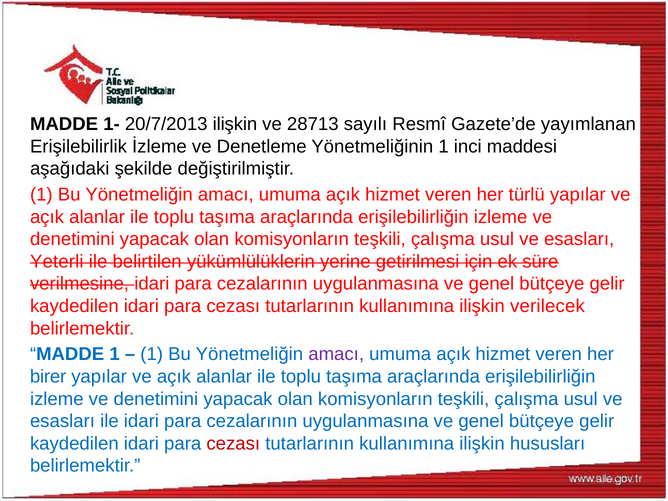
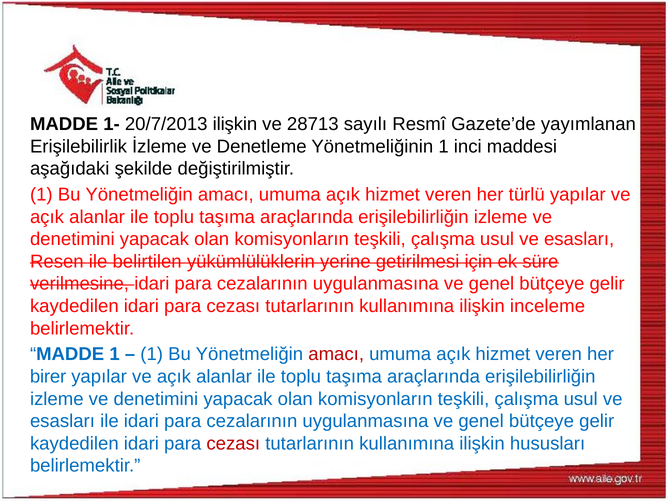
Yeterli: Yeterli -> Resen (57, 262)
verilecek: verilecek -> inceleme (547, 306)
amacı colour: purple -> red (336, 354)
